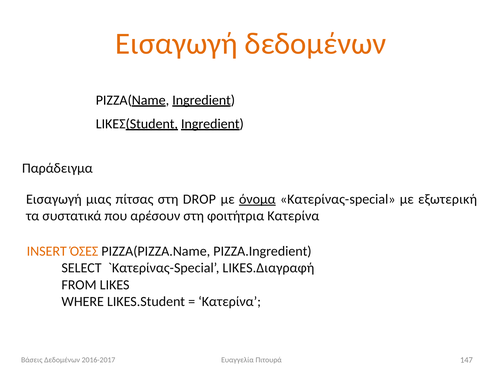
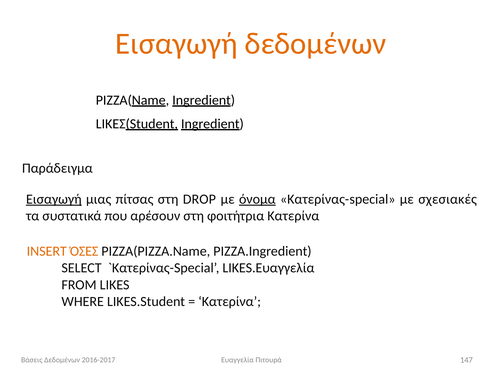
Εισαγωγή underline: none -> present (54, 199)
εξωτερική: εξωτερική -> σχεσιακές (448, 199)
LIKES.Διαγραφή: LIKES.Διαγραφή -> LIKES.Ευαγγελία (268, 268)
